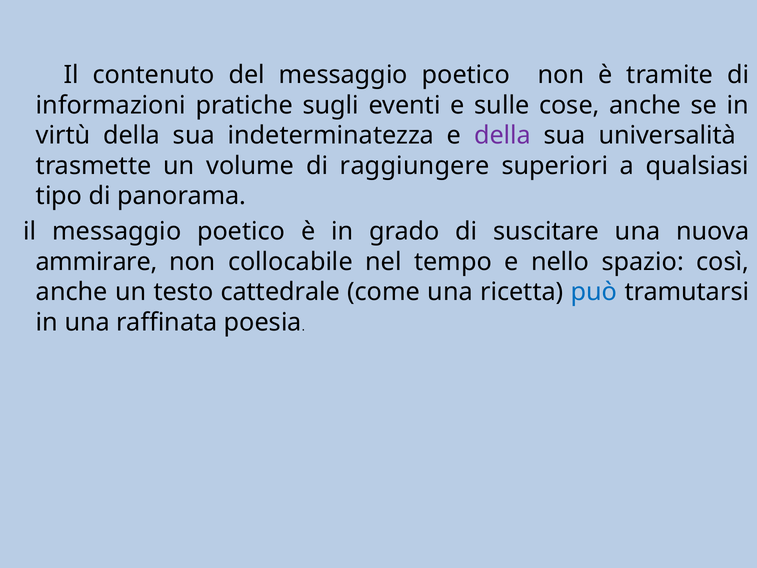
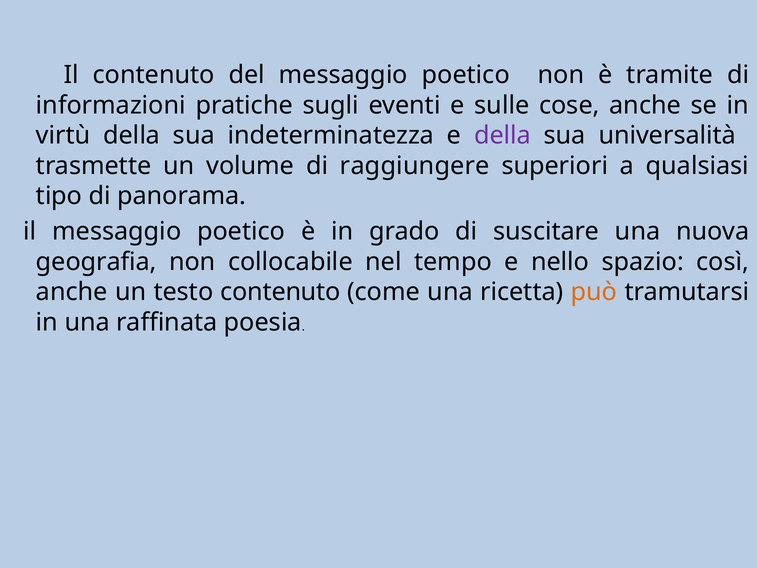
ammirare: ammirare -> geografia (96, 262)
testo cattedrale: cattedrale -> contenuto (280, 292)
può colour: blue -> orange (594, 292)
